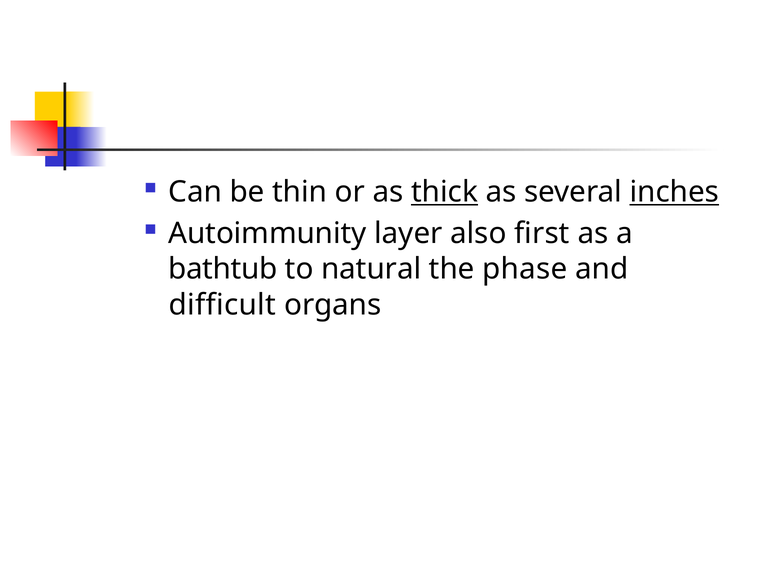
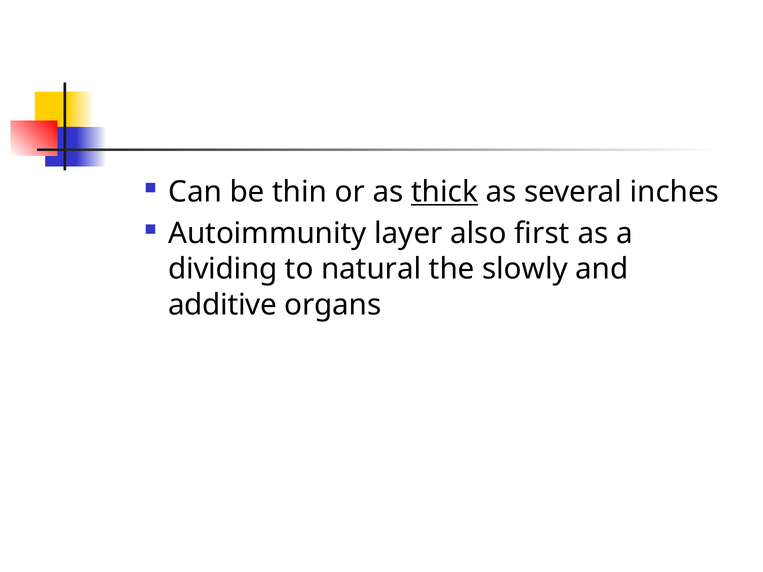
inches underline: present -> none (674, 192)
bathtub: bathtub -> dividing (223, 269)
phase: phase -> slowly (525, 269)
difficult: difficult -> additive (223, 305)
